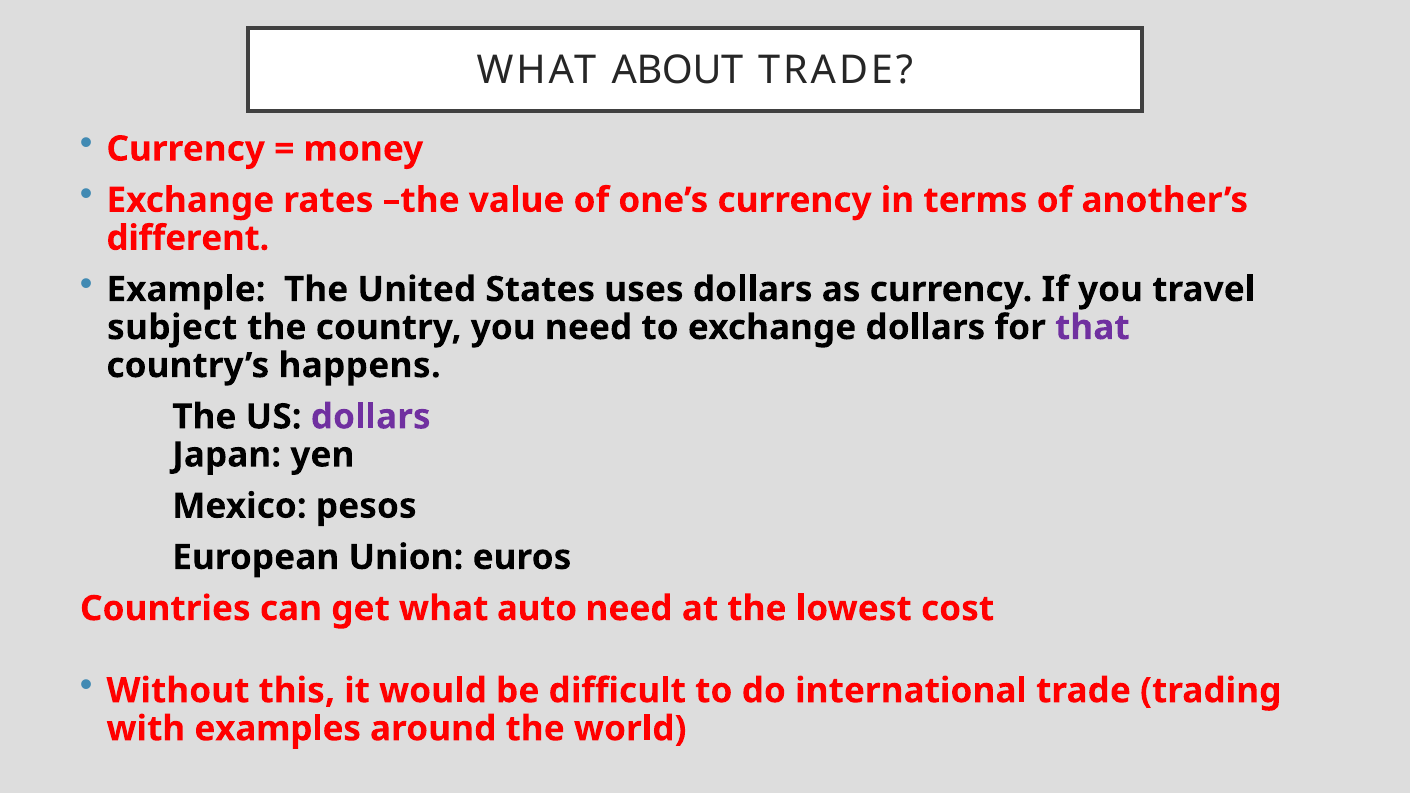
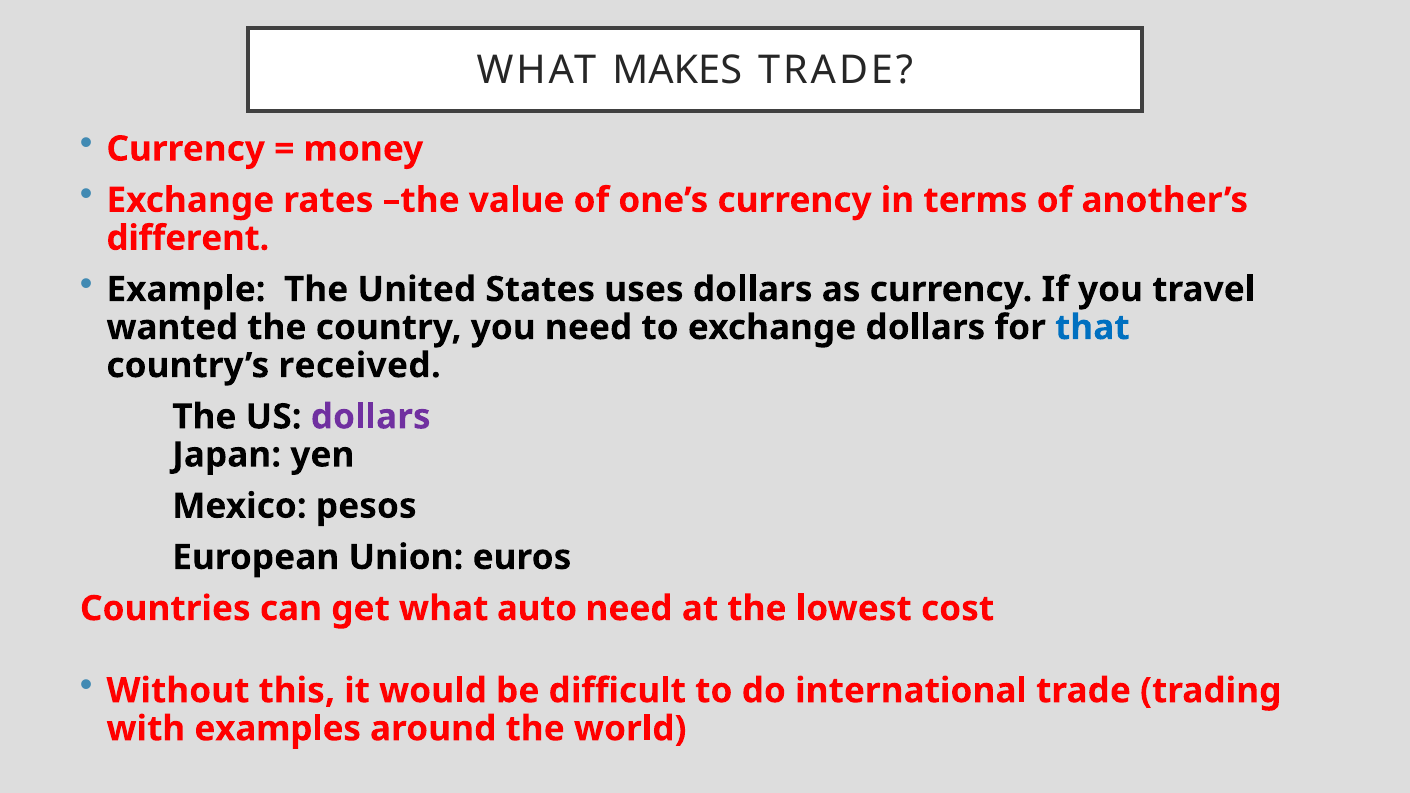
ABOUT: ABOUT -> MAKES (677, 70)
subject: subject -> wanted (172, 328)
that colour: purple -> blue (1092, 328)
happens: happens -> received (360, 366)
